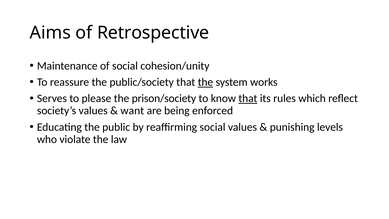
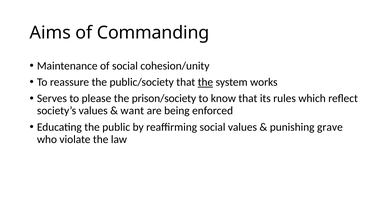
Retrospective: Retrospective -> Commanding (153, 33)
that underline: present -> none (248, 98)
levels: levels -> grave (330, 127)
